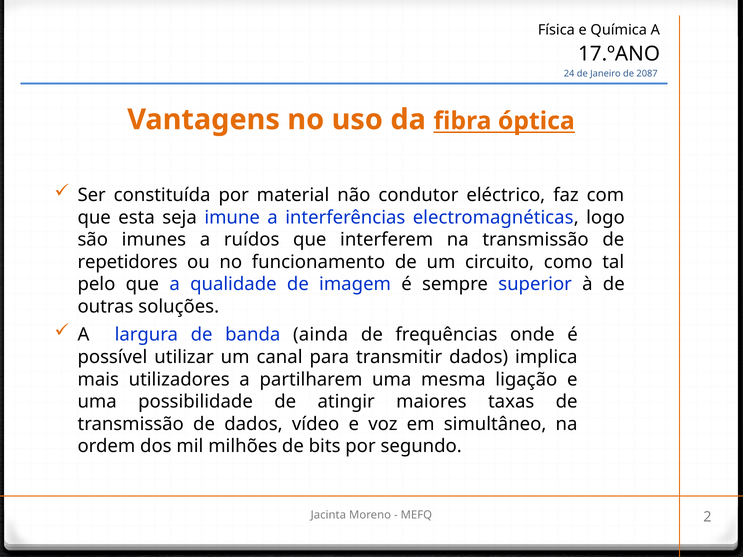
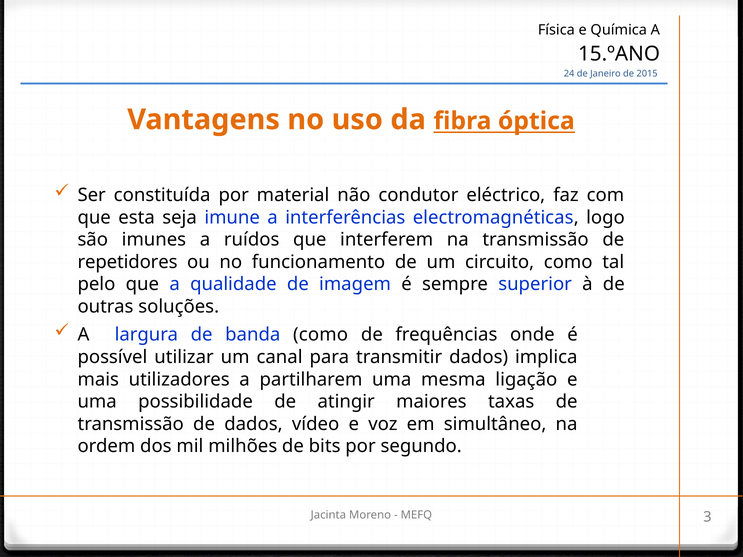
17.ºANO: 17.ºANO -> 15.ºANO (619, 54)
2087: 2087 -> 2015 (647, 74)
banda ainda: ainda -> como (321, 335)
2: 2 -> 3 (707, 517)
